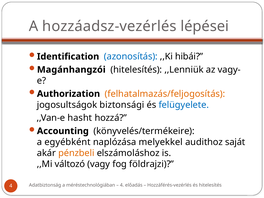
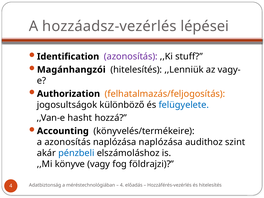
azonosítás colour: blue -> purple (131, 57)
hibái: hibái -> stuff (189, 57)
biztonsági: biztonsági -> különböző (122, 105)
a egyébként: egyébként -> azonosítás (68, 142)
naplózása melyekkel: melyekkel -> naplózása (161, 142)
saját: saját -> szint (235, 142)
pénzbeli colour: orange -> blue (76, 153)
változó: változó -> könyve (70, 164)
